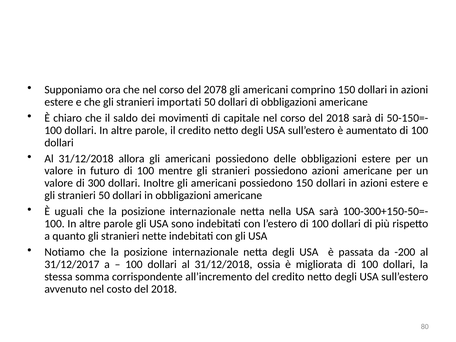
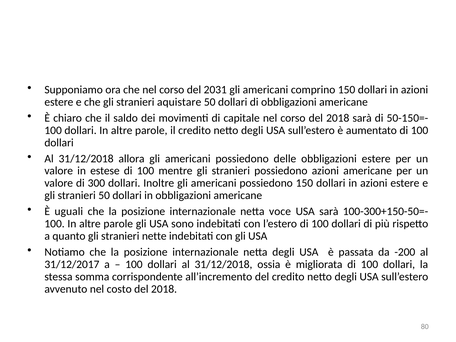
2078: 2078 -> 2031 (215, 90)
importati: importati -> aquistare (179, 102)
futuro: futuro -> estese (105, 171)
nella: nella -> voce (280, 211)
